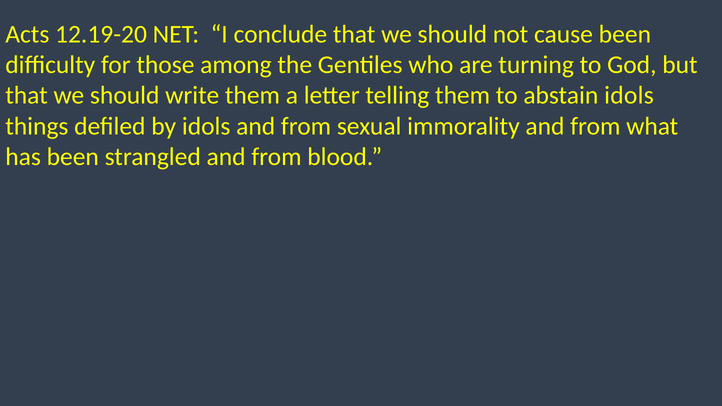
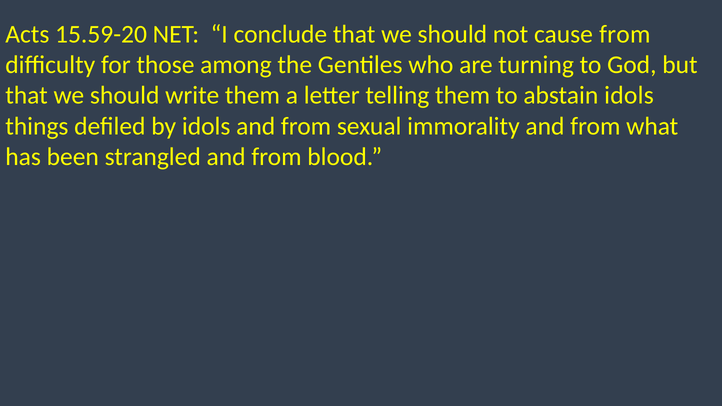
12.19-20: 12.19-20 -> 15.59-20 (101, 34)
cause been: been -> from (625, 34)
